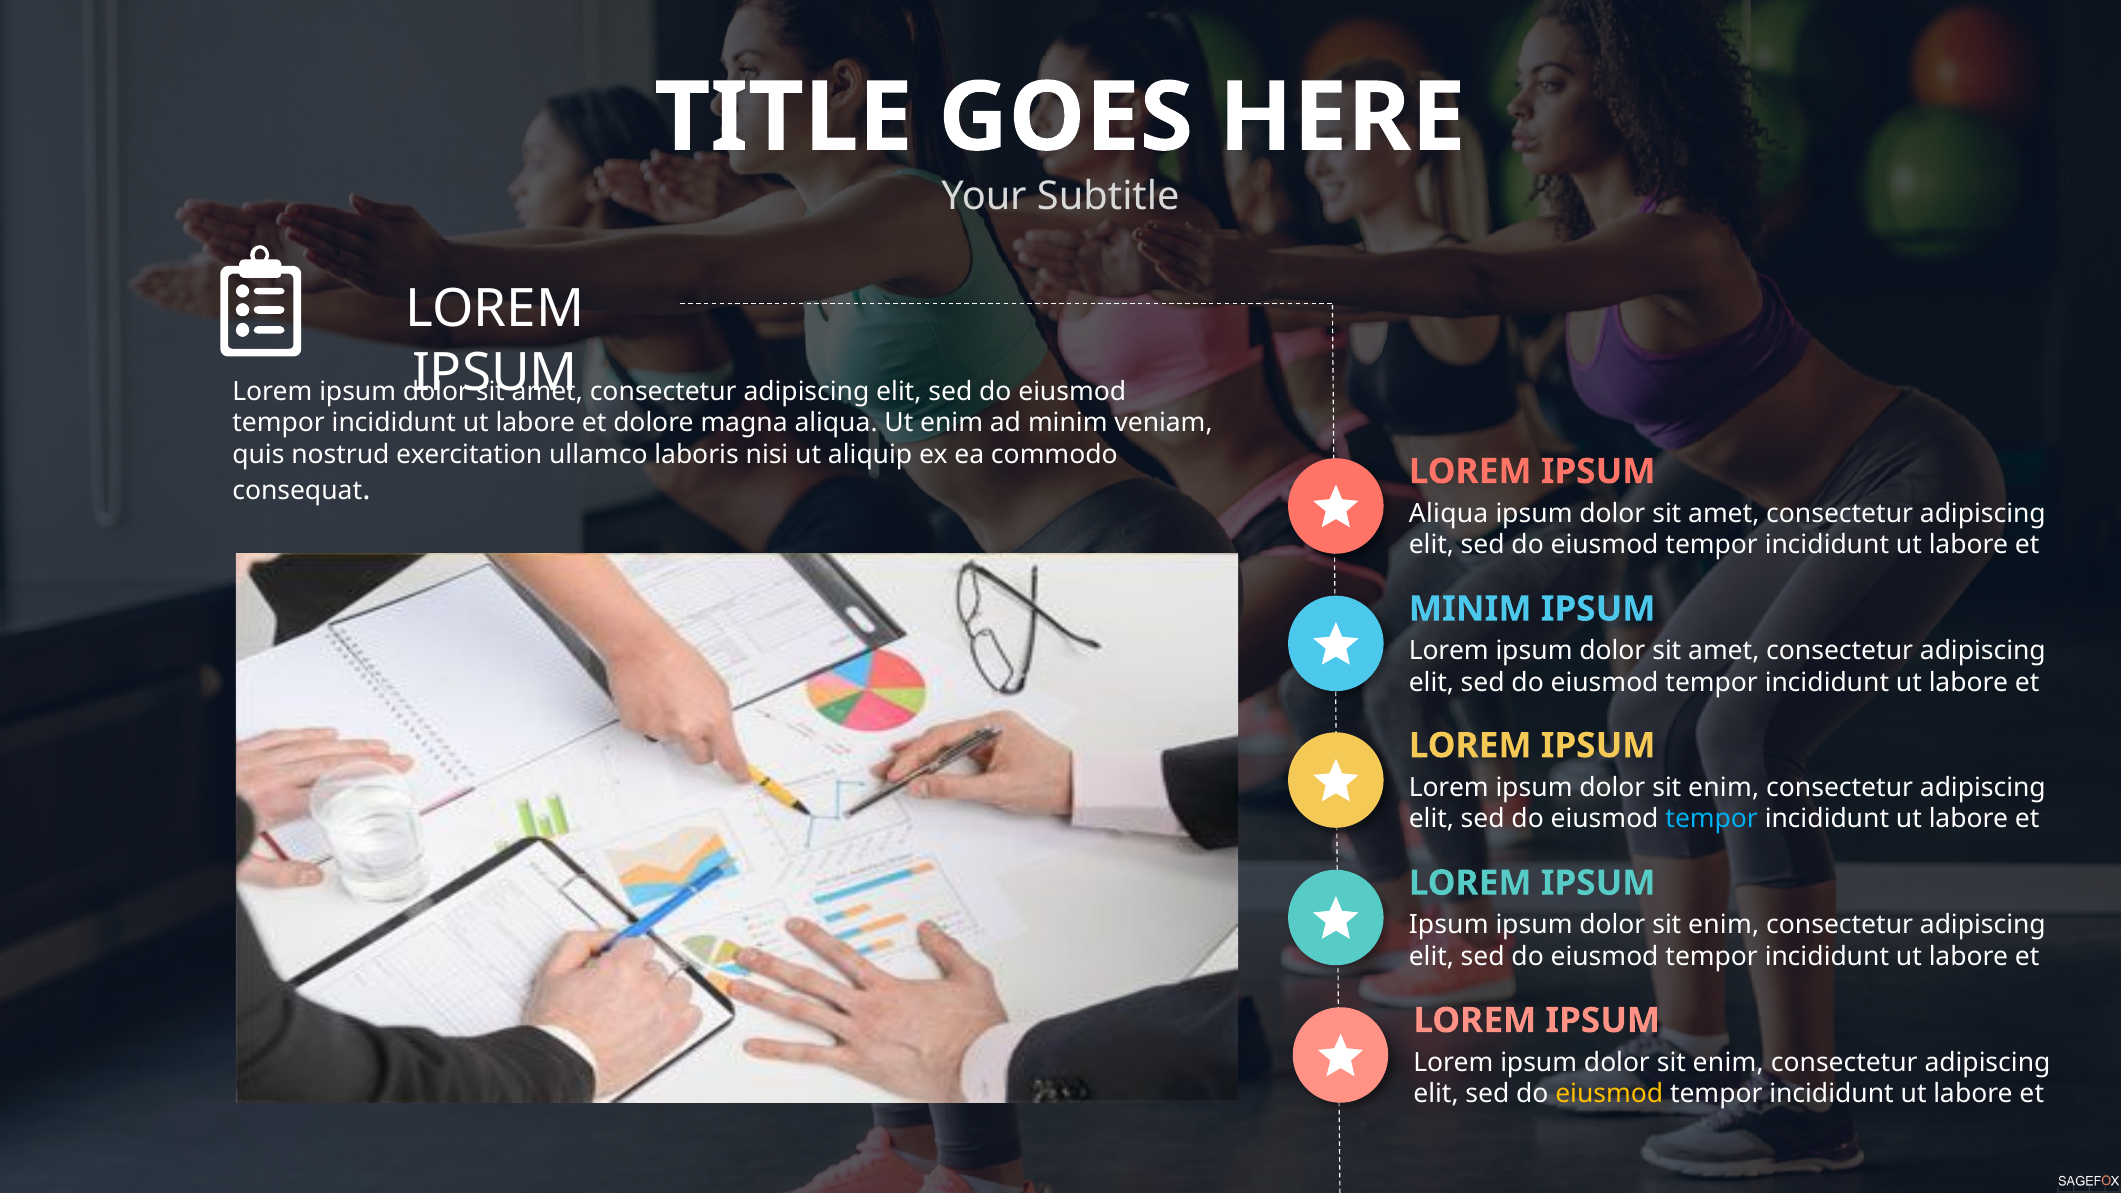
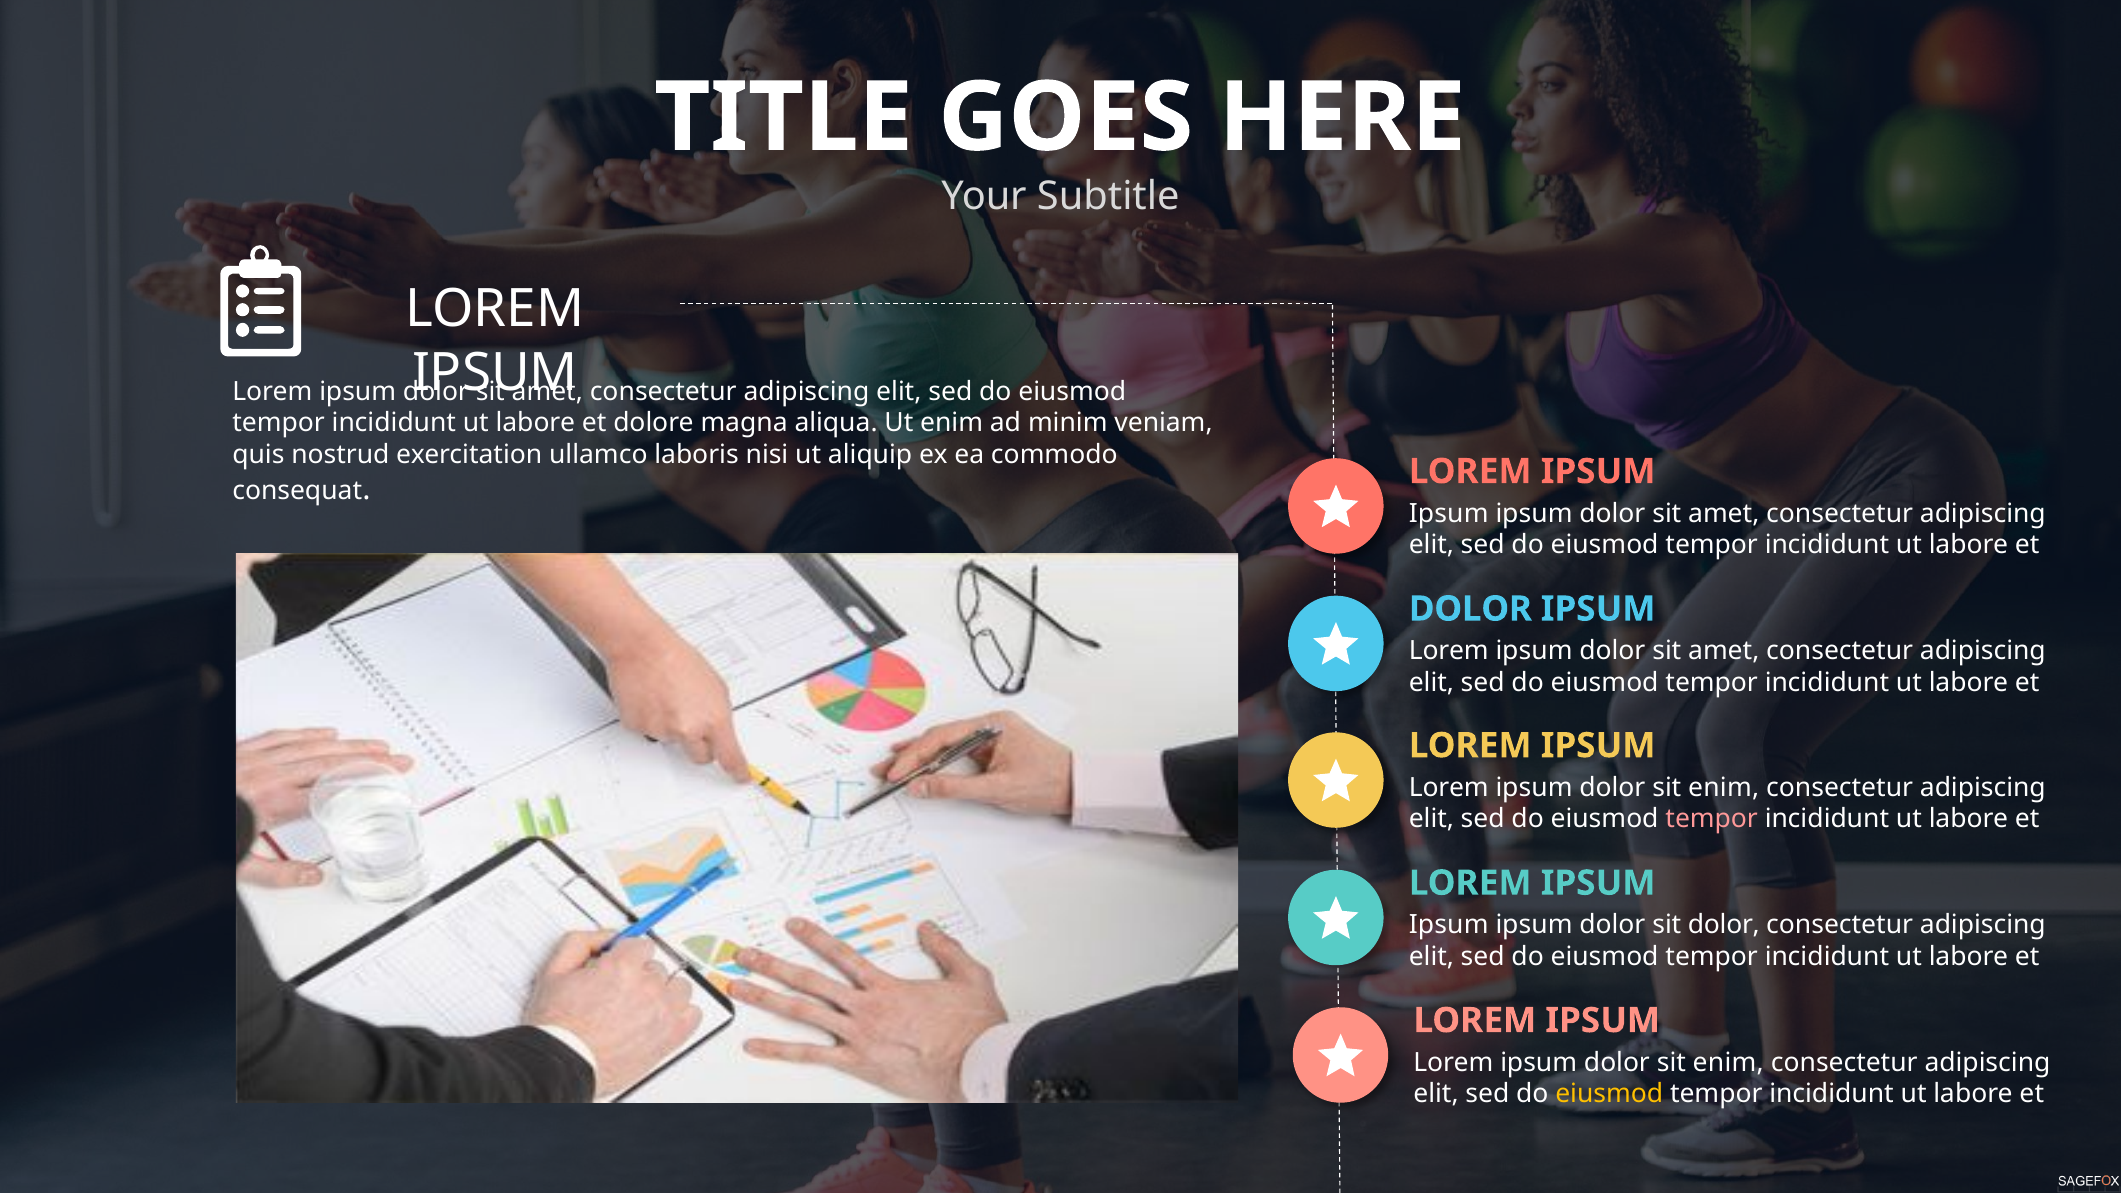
Aliqua: Aliqua -> Ipsum (1449, 513)
MINIM: MINIM -> DOLOR (1470, 609)
tempor colour: light blue -> pink (1712, 819)
enim: enim -> dolor (1724, 925)
